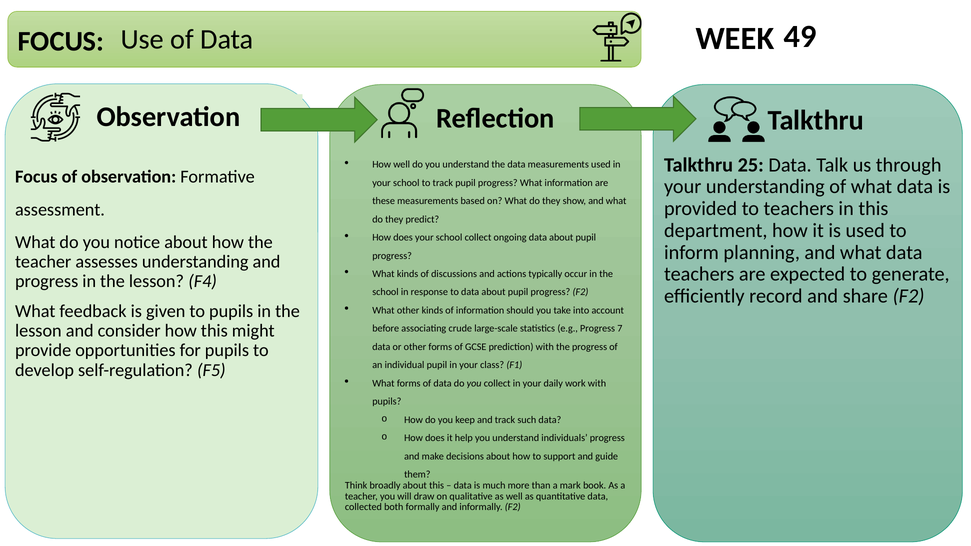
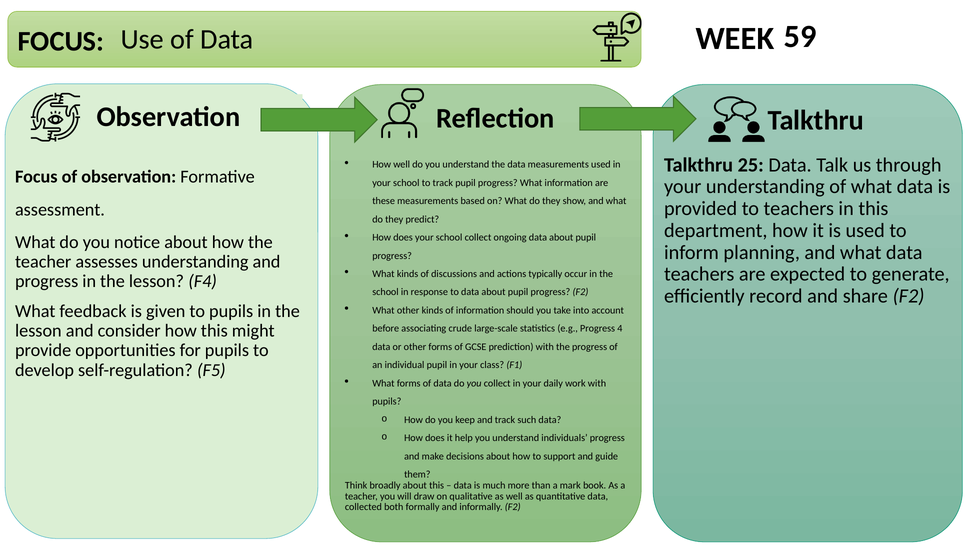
49: 49 -> 59 (800, 36)
7: 7 -> 4 (620, 329)
